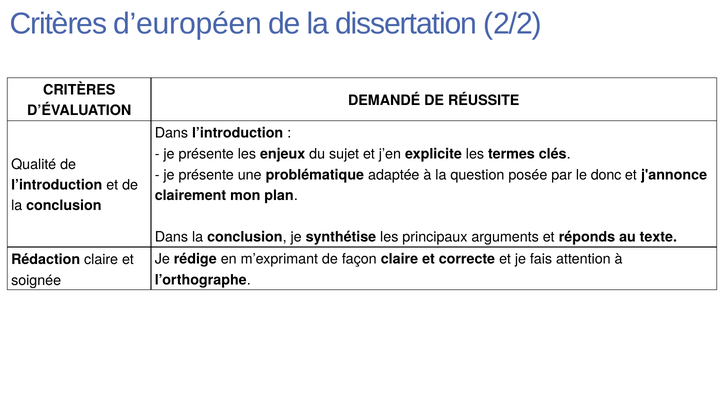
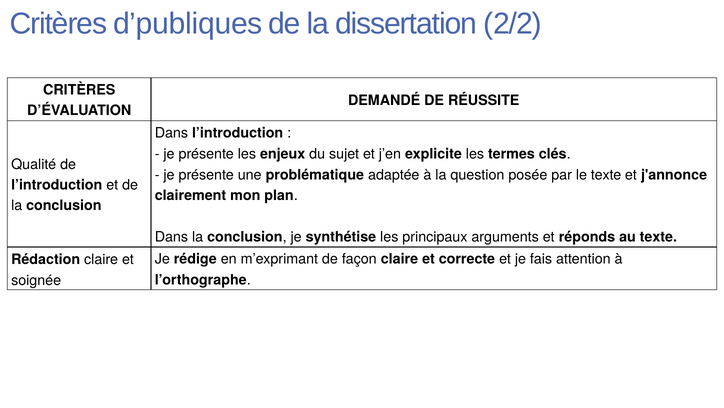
d’européen: d’européen -> d’publiques (188, 24)
le donc: donc -> texte (606, 174)
